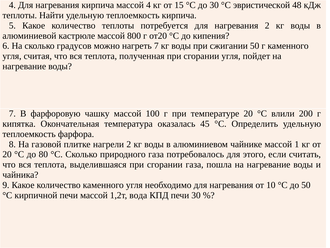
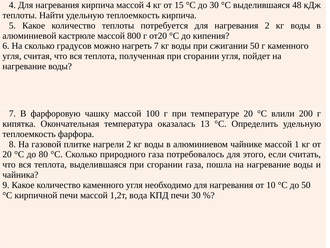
°С эвристической: эвристической -> выделившаяся (262, 5)
45: 45 -> 13 (205, 124)
